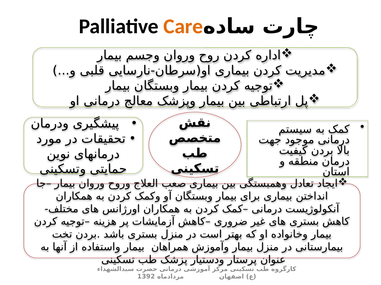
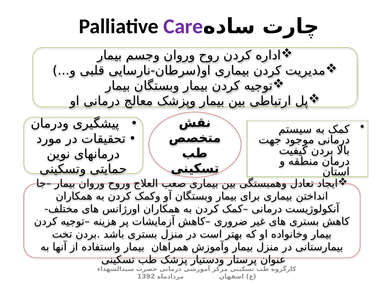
Care colour: orange -> purple (183, 27)
